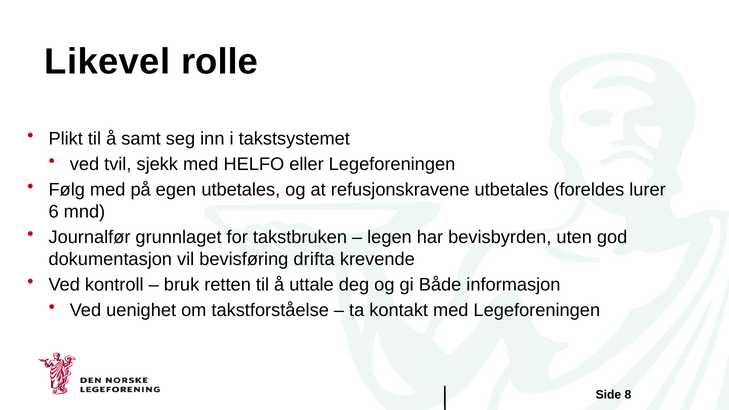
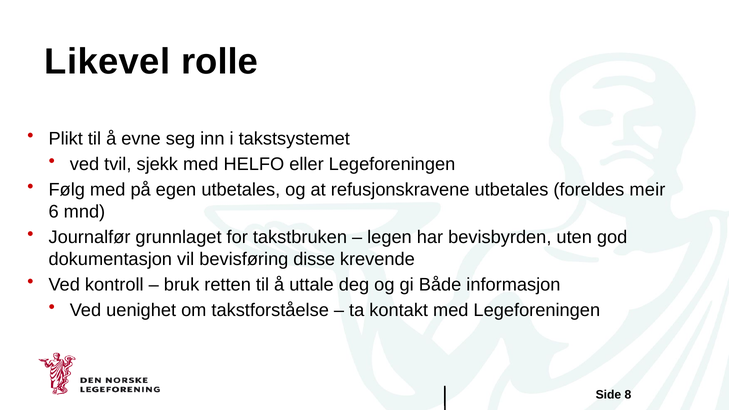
samt: samt -> evne (141, 139)
lurer: lurer -> meir (647, 190)
drifta: drifta -> disse (314, 259)
